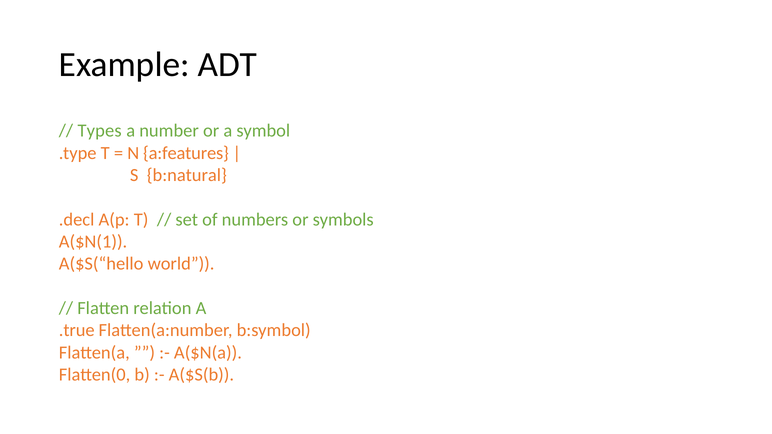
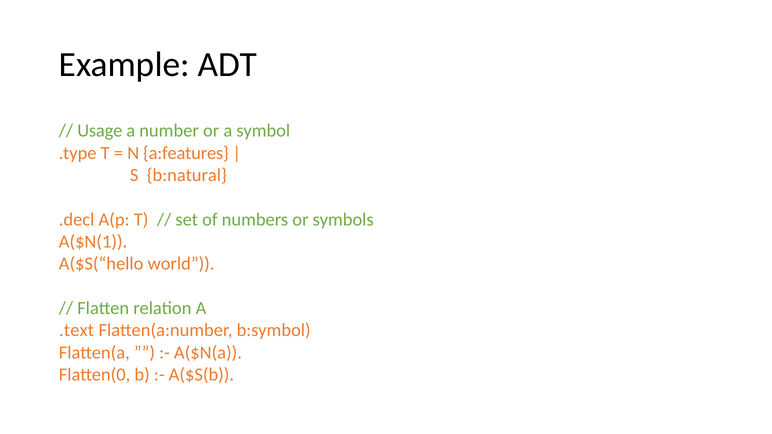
Types: Types -> Usage (100, 131)
.true: .true -> .text (77, 330)
